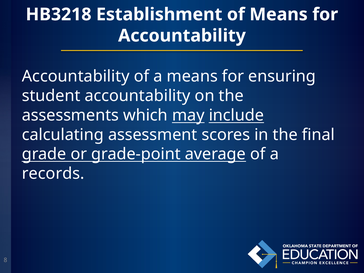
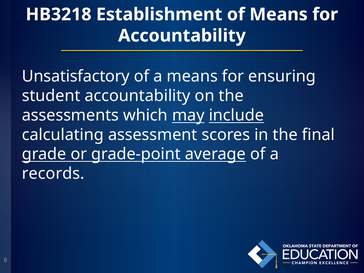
Accountability: Accountability -> Unsatisfactory (76, 76)
